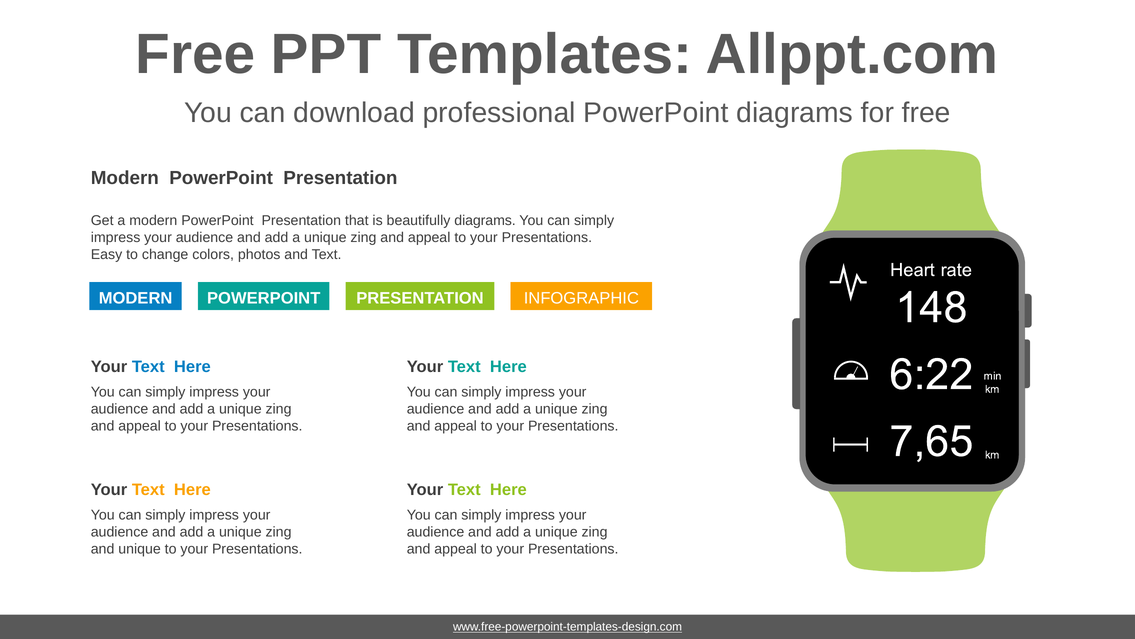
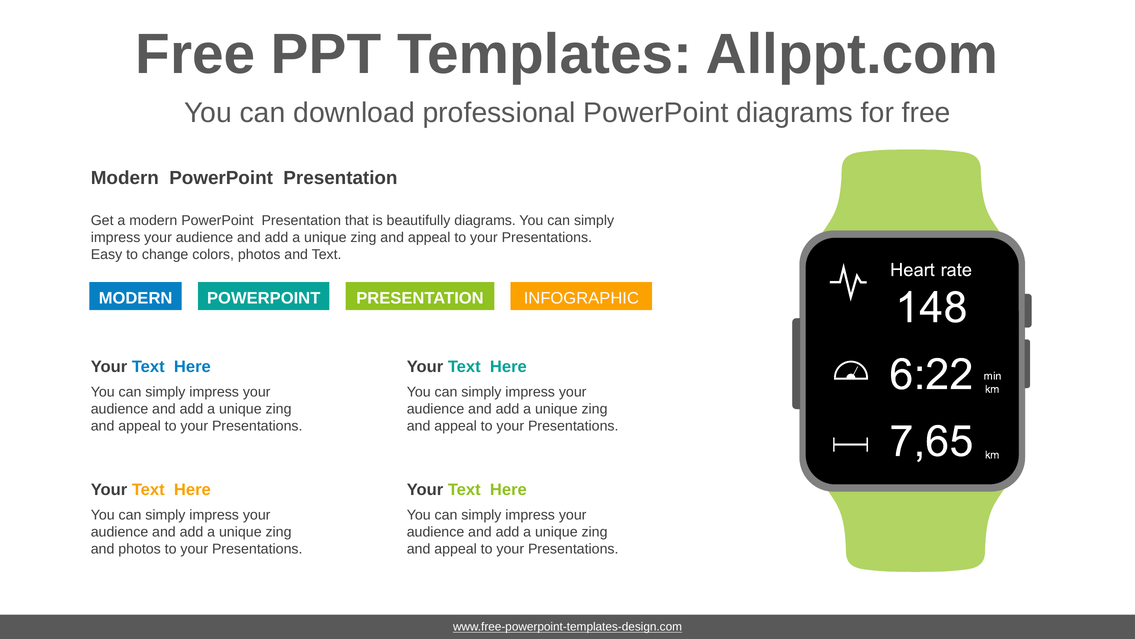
and unique: unique -> photos (140, 549)
